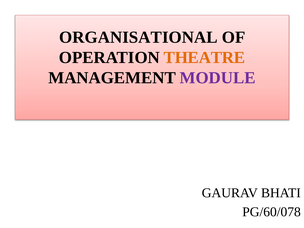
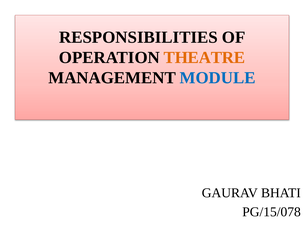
ORGANISATIONAL: ORGANISATIONAL -> RESPONSIBILITIES (138, 37)
MODULE colour: purple -> blue (218, 78)
PG/60/078: PG/60/078 -> PG/15/078 (272, 212)
